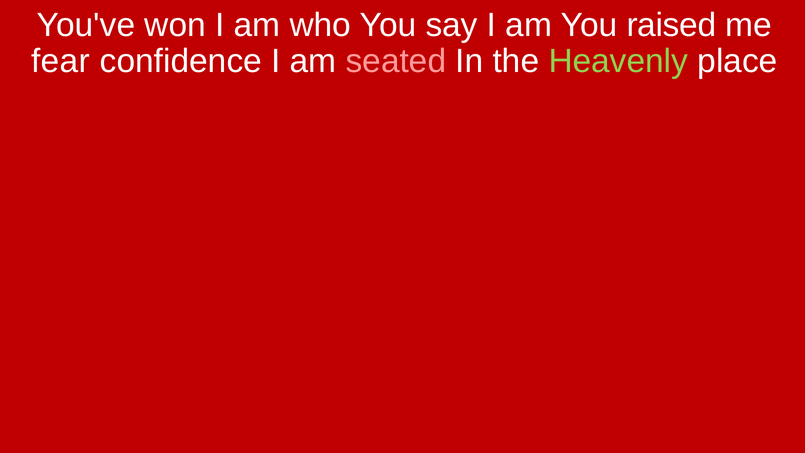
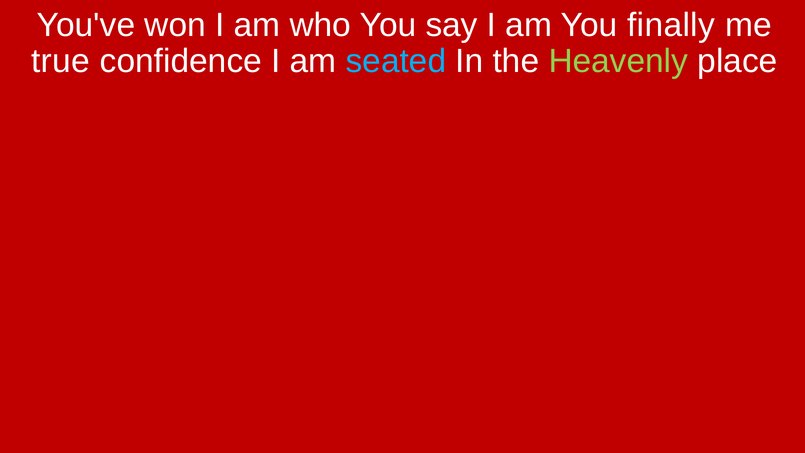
raised: raised -> finally (671, 25)
fear: fear -> true (61, 61)
seated colour: pink -> light blue (396, 61)
